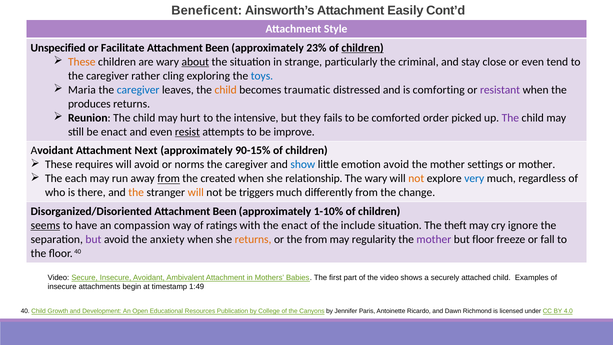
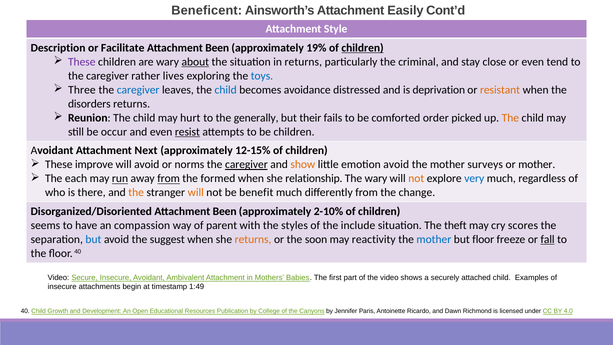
Unspecified: Unspecified -> Description (58, 48)
23%: 23% -> 19% (316, 48)
These colour: orange -> purple (82, 62)
in strange: strange -> returns (303, 62)
cling: cling -> lives (173, 76)
Maria: Maria -> Three (82, 90)
child colour: orange -> blue (226, 90)
traumatic: traumatic -> avoidance (307, 90)
comforting: comforting -> deprivation (439, 90)
resistant colour: purple -> orange (500, 90)
produces: produces -> disorders (89, 104)
intensive: intensive -> generally (256, 118)
they: they -> their (310, 118)
The colour: purple -> orange (510, 118)
be enact: enact -> occur (114, 132)
be improve: improve -> children (294, 132)
90-15%: 90-15% -> 12-15% (253, 151)
requires: requires -> improve (94, 165)
caregiver underline: none -> present (246, 165)
show colour: blue -> orange (303, 165)
settings: settings -> surveys (485, 165)
run underline: none -> present (120, 179)
created: created -> formed (218, 179)
triggers: triggers -> benefit (256, 193)
1-10%: 1-10% -> 2-10% (328, 211)
seems underline: present -> none (45, 225)
ratings: ratings -> parent (222, 225)
the enact: enact -> styles (295, 225)
ignore: ignore -> scores (523, 225)
but colour: purple -> blue (93, 239)
anxiety: anxiety -> suggest (167, 239)
the from: from -> soon (316, 239)
regularity: regularity -> reactivity (374, 239)
mother colour: purple -> blue (434, 239)
fall underline: none -> present (548, 239)
